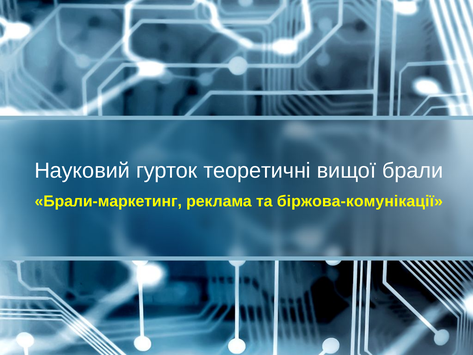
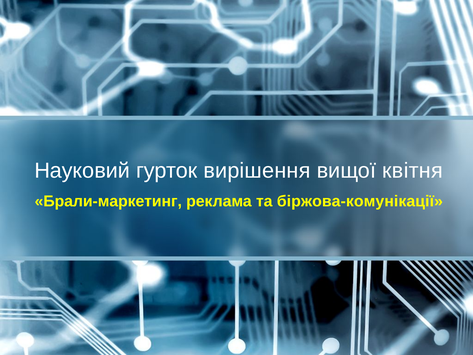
теоретичні: теоретичні -> вирішення (257, 171)
брали: брали -> квітня (413, 171)
